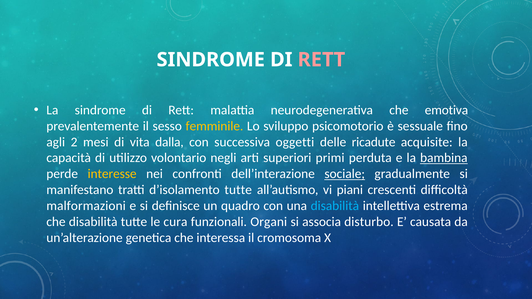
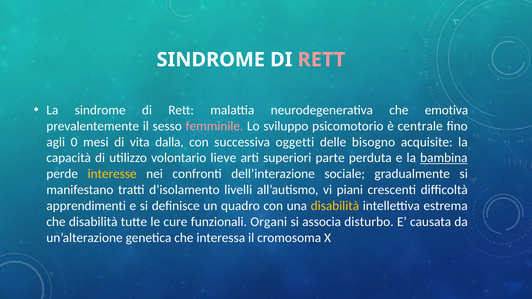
femminile colour: yellow -> pink (214, 126)
sessuale: sessuale -> centrale (420, 126)
2: 2 -> 0 (74, 142)
ricadute: ricadute -> bisogno (373, 142)
negli: negli -> lieve (223, 158)
primi: primi -> parte (330, 158)
sociale underline: present -> none (345, 174)
d’isolamento tutte: tutte -> livelli (238, 190)
malformazioni: malformazioni -> apprendimenti (86, 206)
disabilità colour: light blue -> yellow (335, 206)
cura: cura -> cure (175, 222)
